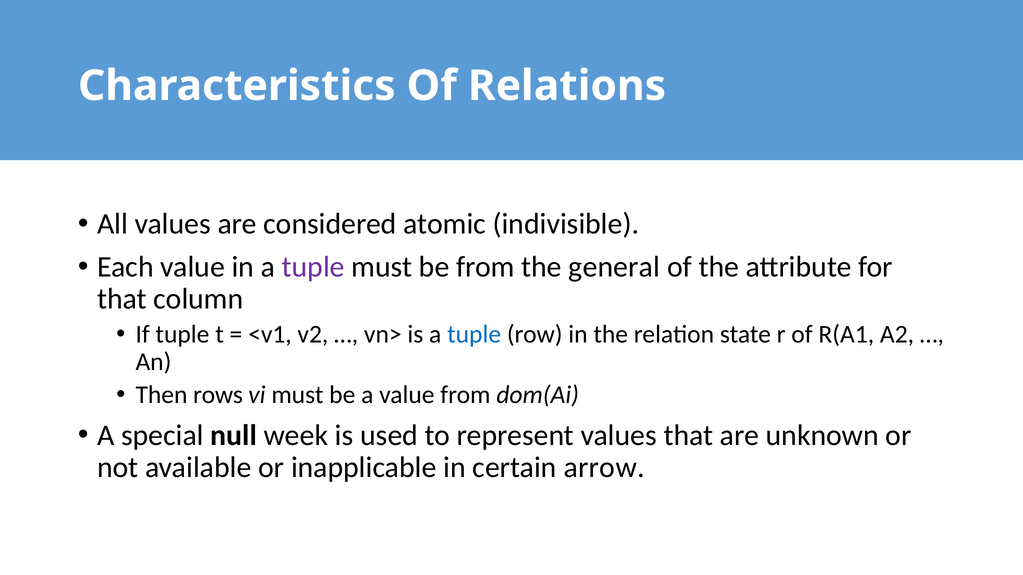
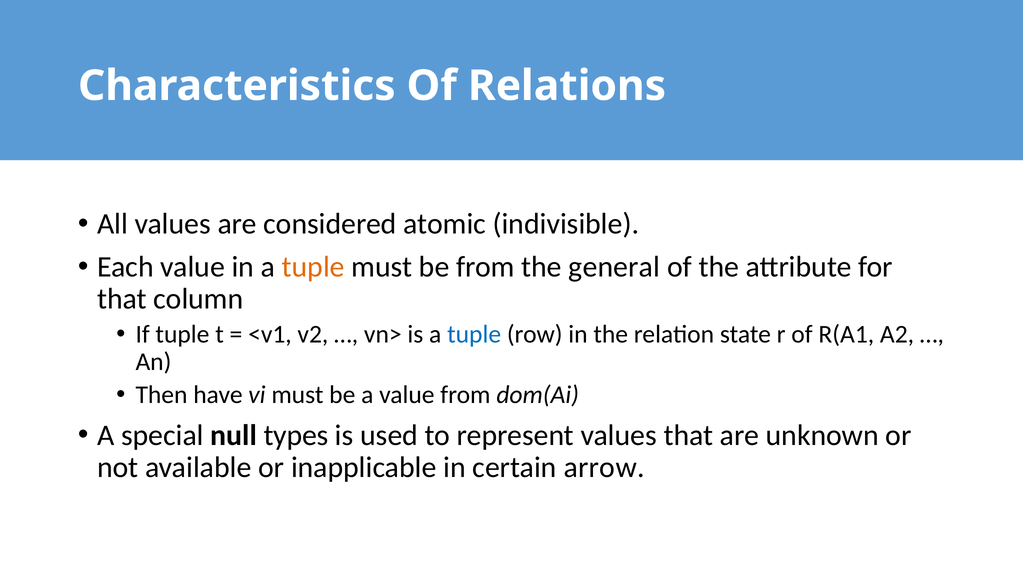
tuple colour: purple -> orange (313, 267)
rows: rows -> have (218, 395)
week: week -> types (296, 436)
